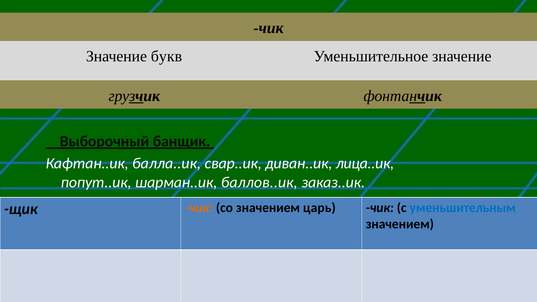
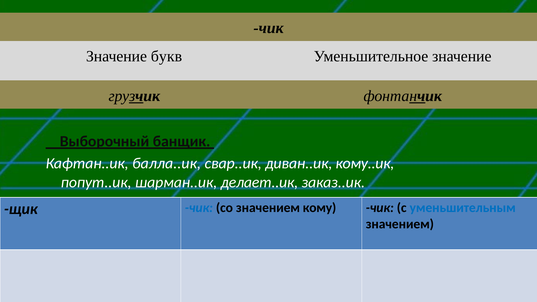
лица..ик: лица..ик -> кому..ик (365, 163)
баллов..ик: баллов..ик -> делает..ик (259, 182)
чик colour: orange -> blue (199, 208)
царь: царь -> кому (319, 208)
